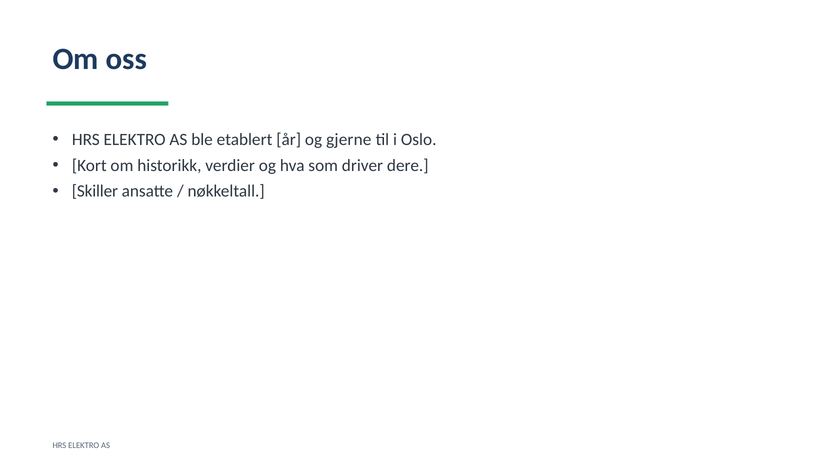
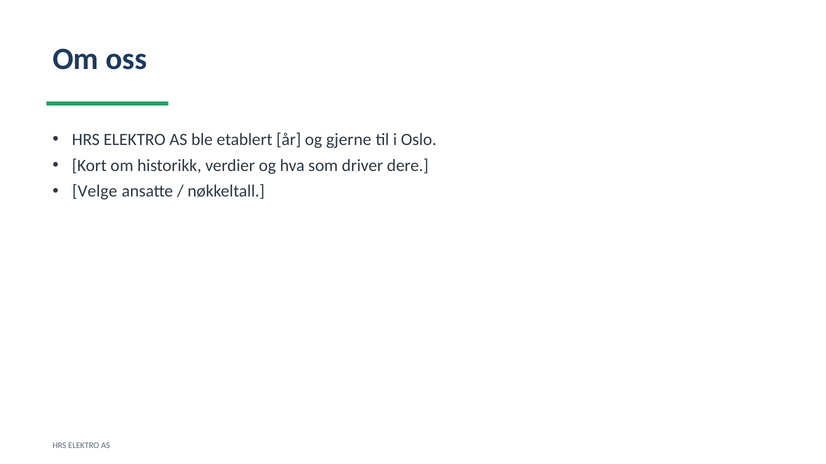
Skiller: Skiller -> Velge (95, 192)
